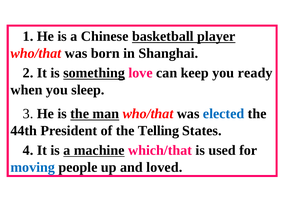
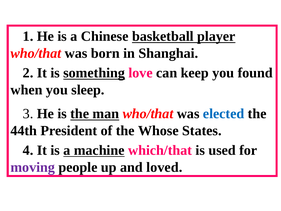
ready: ready -> found (255, 73)
Telling: Telling -> Whose (158, 130)
moving colour: blue -> purple (33, 167)
